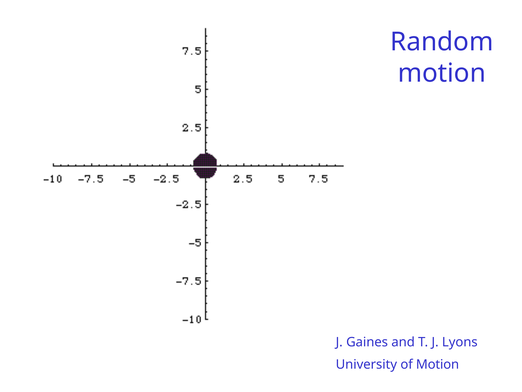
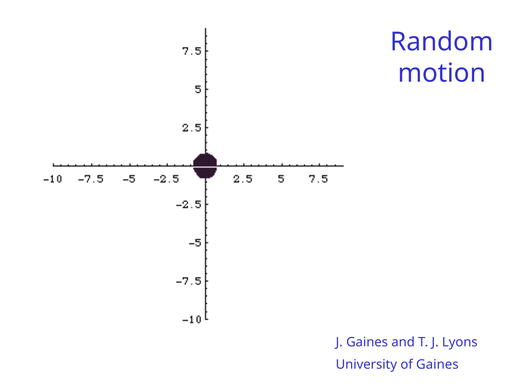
of Motion: Motion -> Gaines (437, 364)
